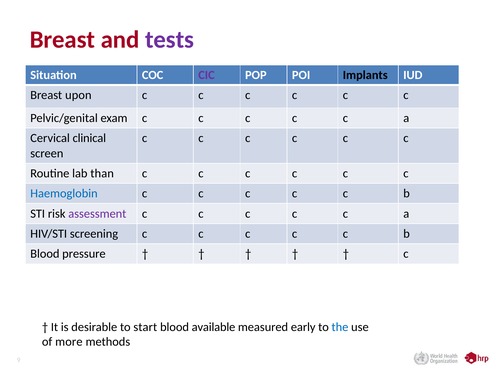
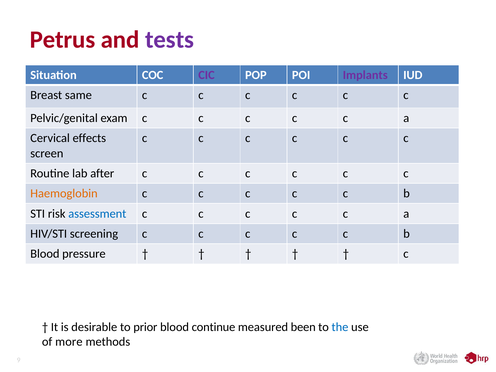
Breast: Breast -> Petrus (62, 40)
Implants colour: black -> purple (365, 75)
upon: upon -> same (78, 95)
clinical: clinical -> effects (89, 138)
than: than -> after (102, 173)
Haemoglobin colour: blue -> orange (64, 194)
assessment colour: purple -> blue (97, 214)
start: start -> prior (145, 327)
available: available -> continue (214, 327)
early: early -> been (303, 327)
